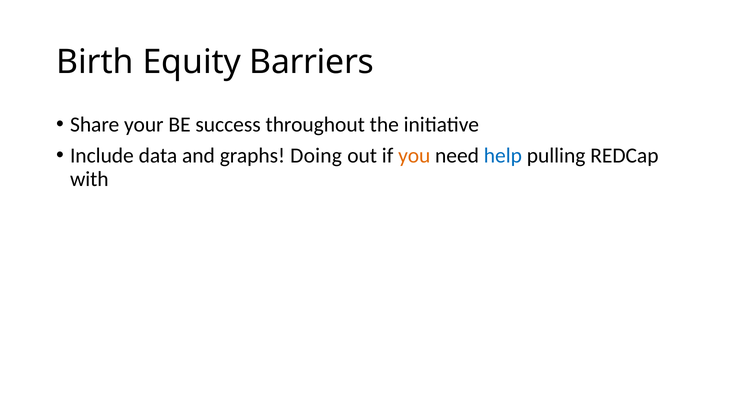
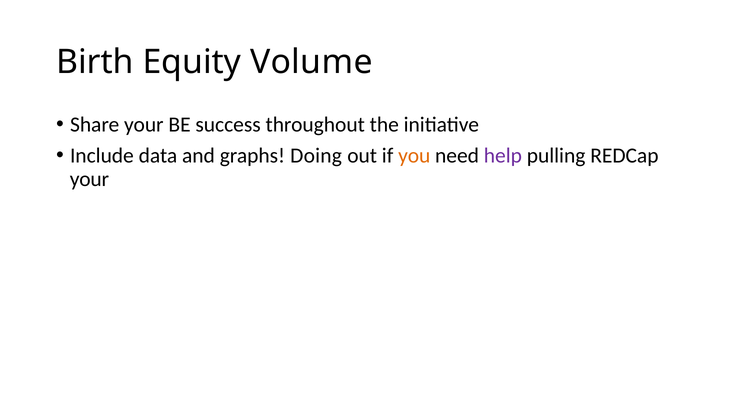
Barriers: Barriers -> Volume (311, 62)
help colour: blue -> purple (503, 156)
with: with -> your (89, 179)
